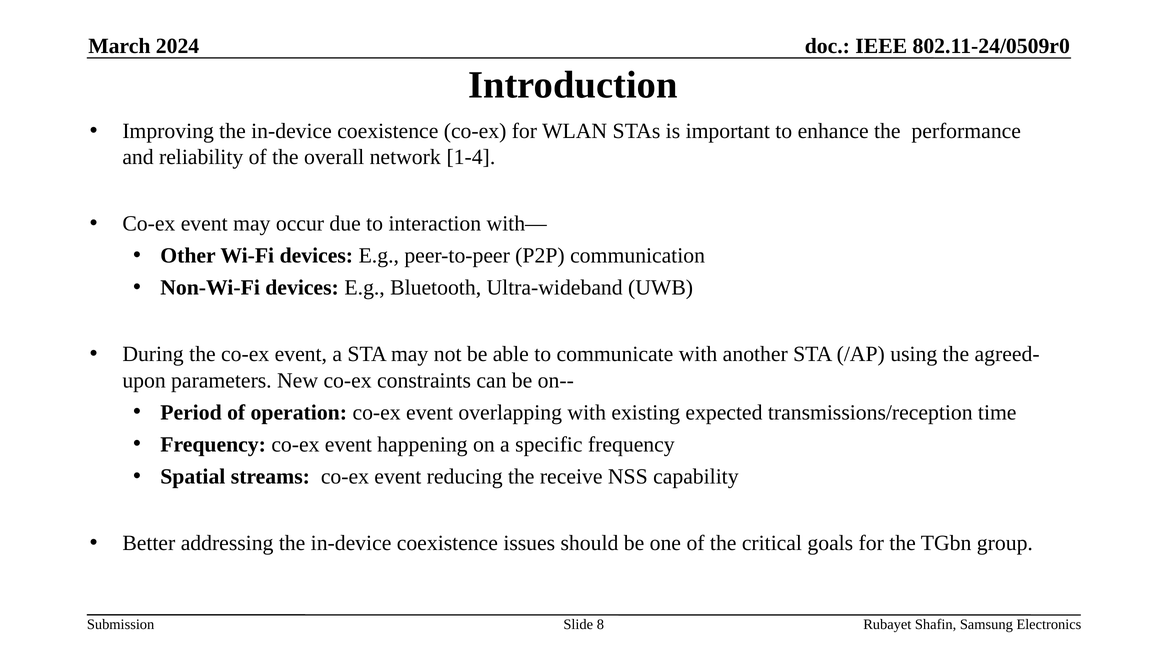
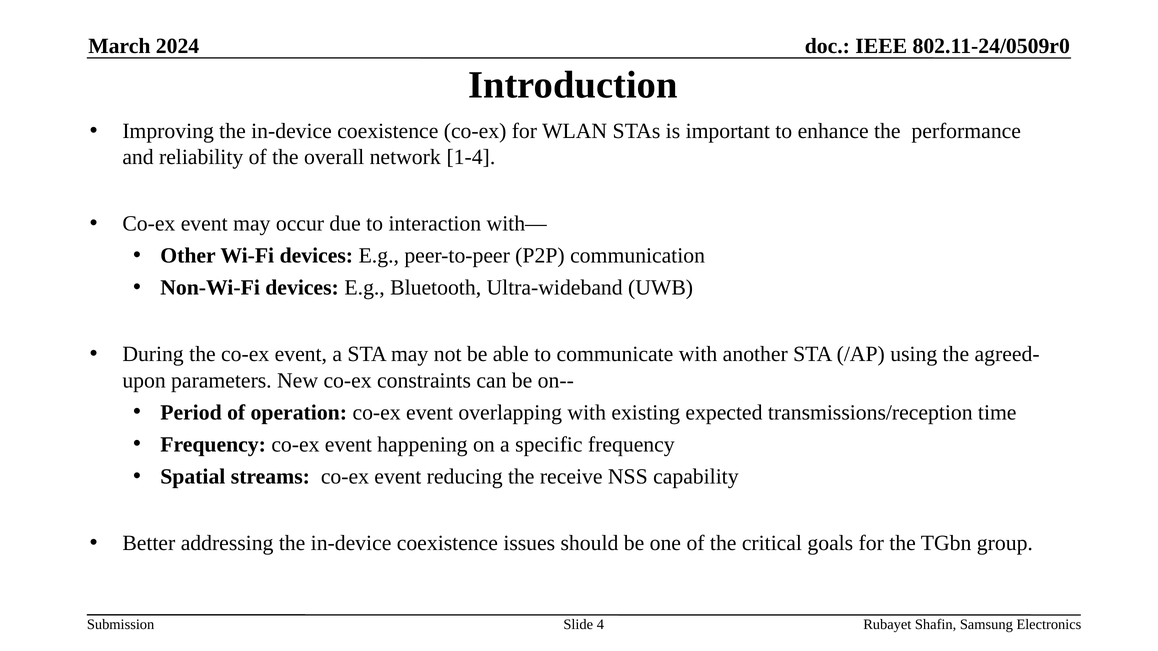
8: 8 -> 4 (600, 625)
